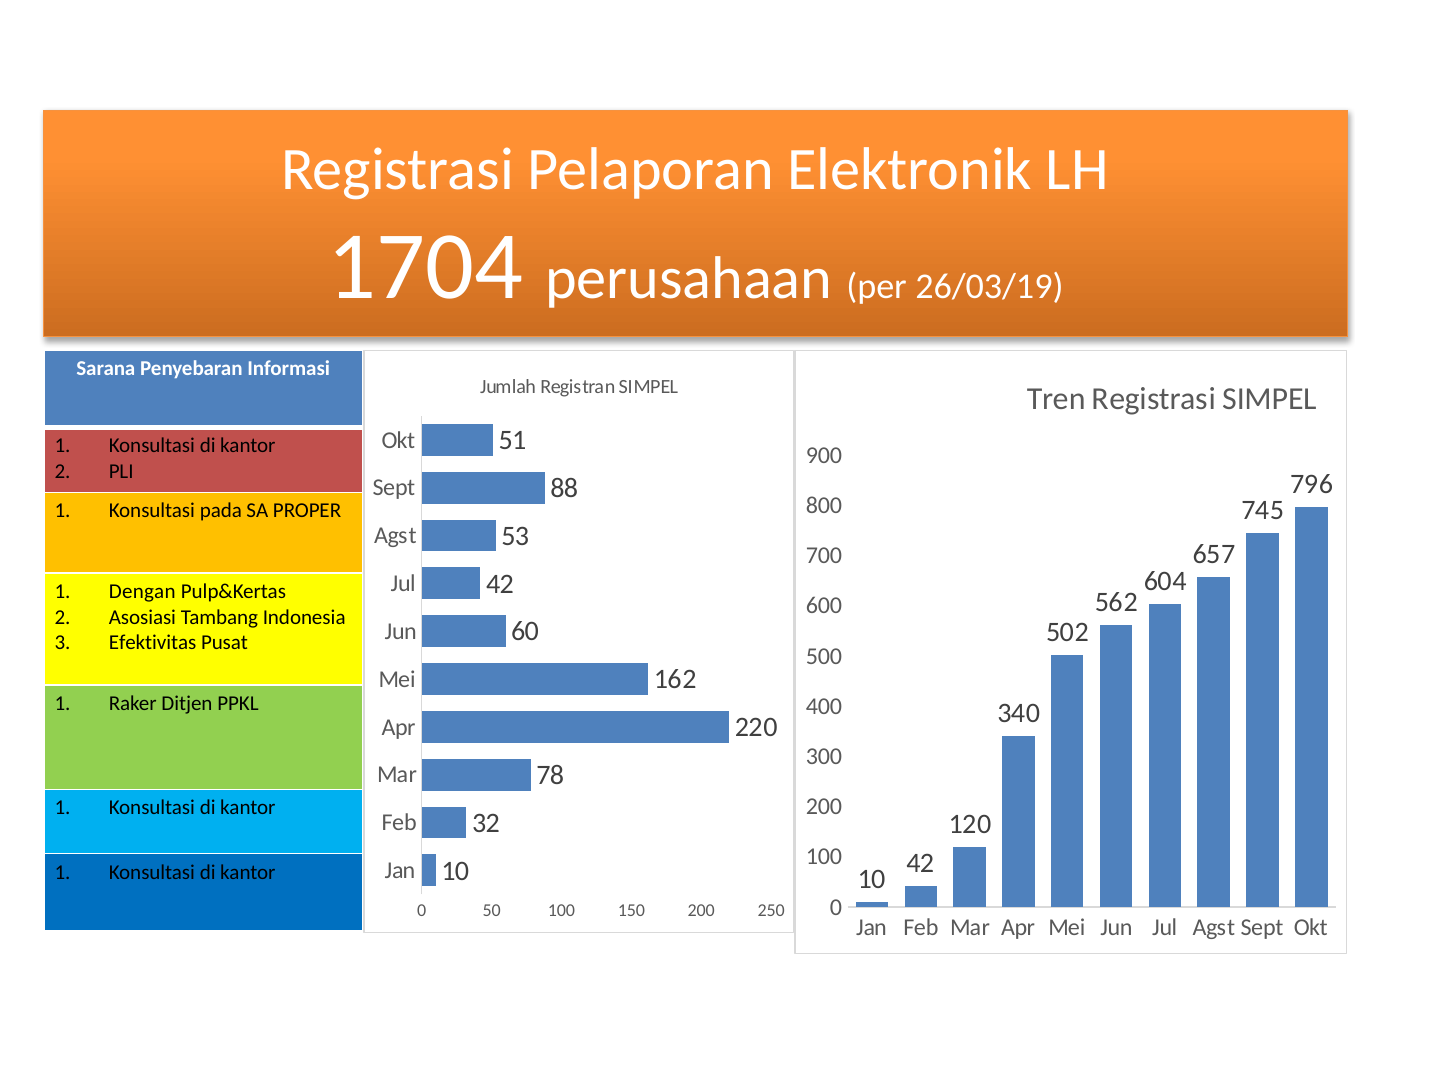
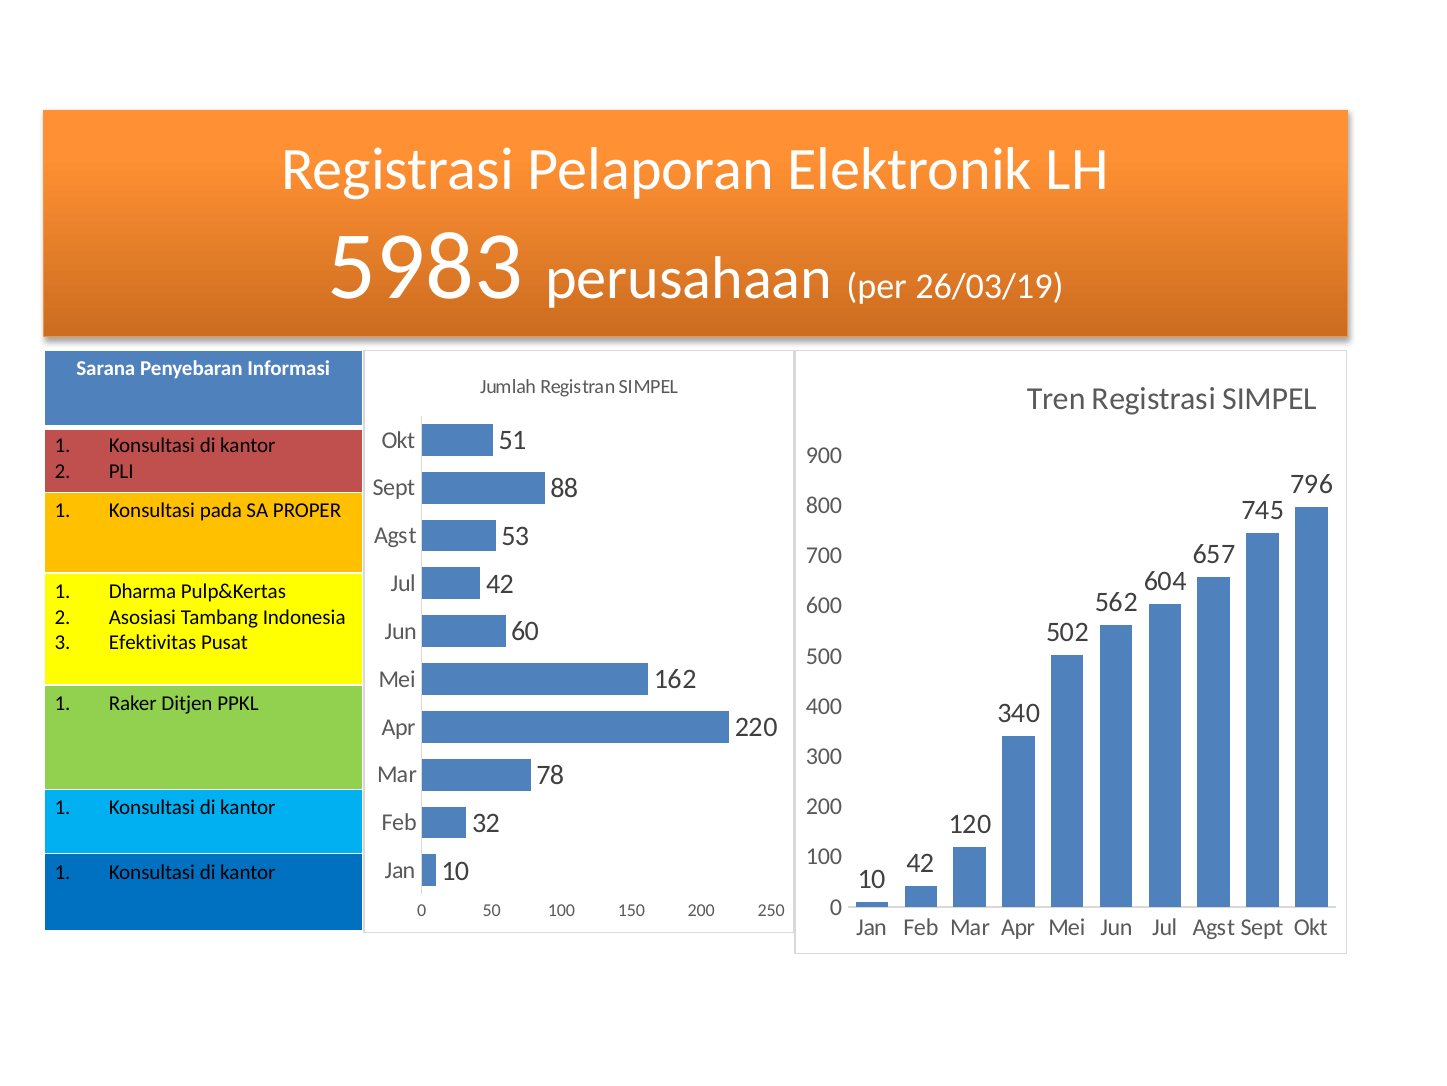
1704: 1704 -> 5983 (425, 266)
Dengan: Dengan -> Dharma (143, 591)
